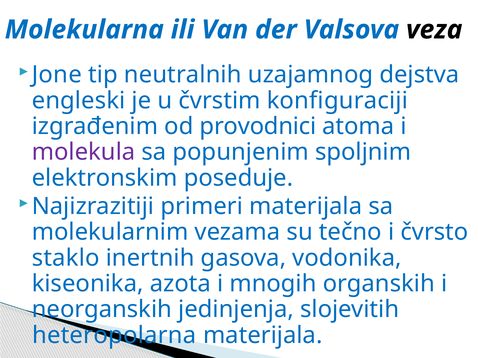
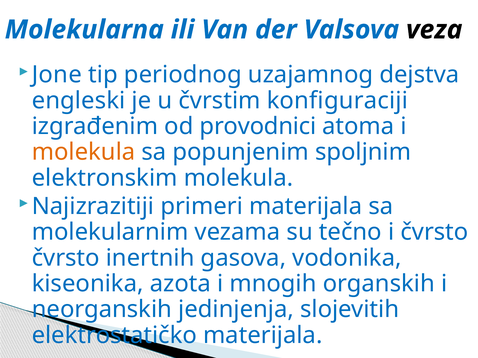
neutralnih: neutralnih -> periodnog (183, 75)
molekula colour: purple -> orange (84, 152)
elektronskim poseduje: poseduje -> molekula (238, 178)
staklo: staklo -> čvrsto (66, 258)
heteropolarna: heteropolarna -> elektrostatičko (114, 336)
